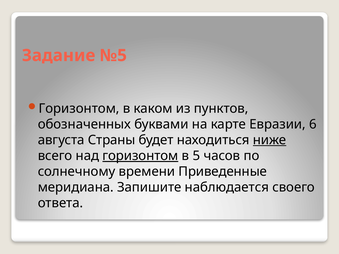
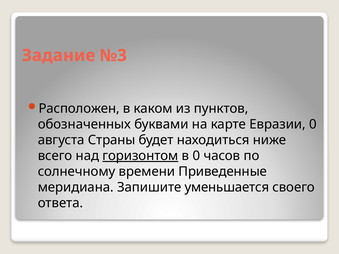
№5: №5 -> №3 (113, 56)
Горизонтом: Горизонтом -> Расположен (79, 109)
Евразии 6: 6 -> 0 (313, 124)
ниже underline: present -> none (270, 140)
в 5: 5 -> 0 (196, 156)
наблюдается: наблюдается -> уменьшается (227, 188)
